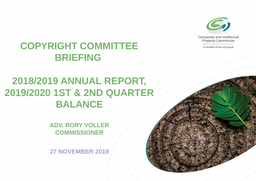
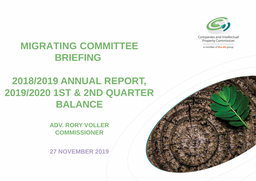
COPYRIGHT: COPYRIGHT -> MIGRATING (49, 46)
